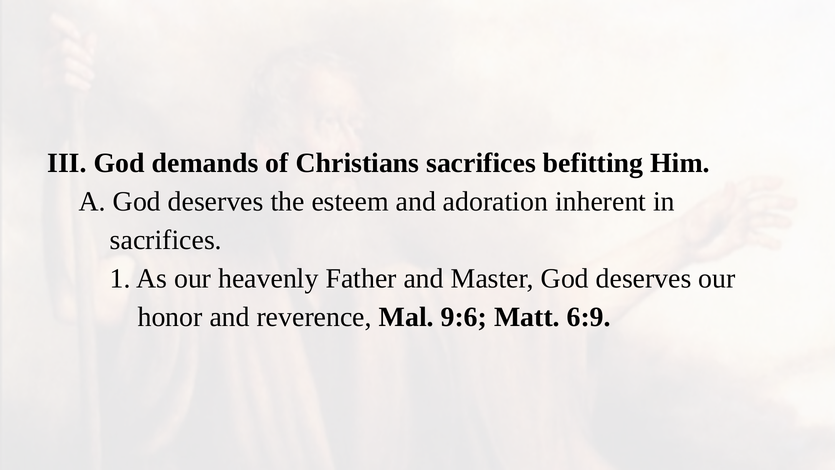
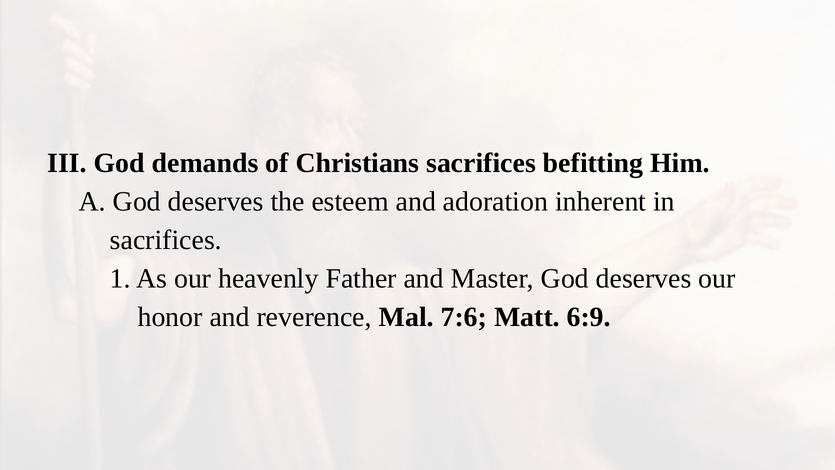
9:6: 9:6 -> 7:6 (464, 317)
